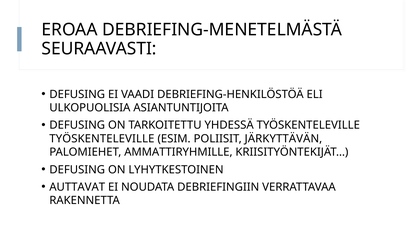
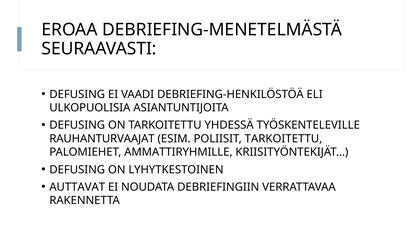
TYÖSKENTELEVILLE: TYÖSKENTELEVILLE -> RAUHANTURVAAJAT (102, 139)
POLIISIT JÄRKYTTÄVÄN: JÄRKYTTÄVÄN -> TARKOITETTU (283, 139)
